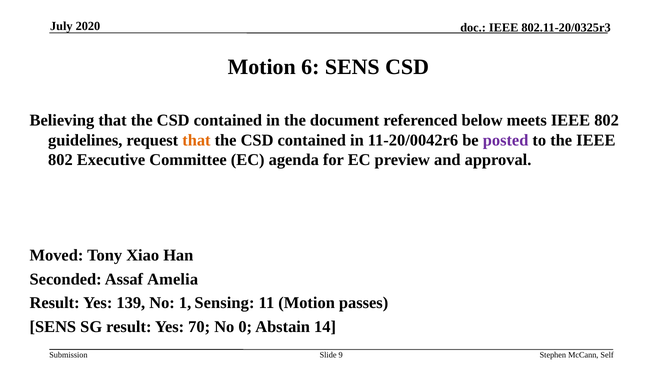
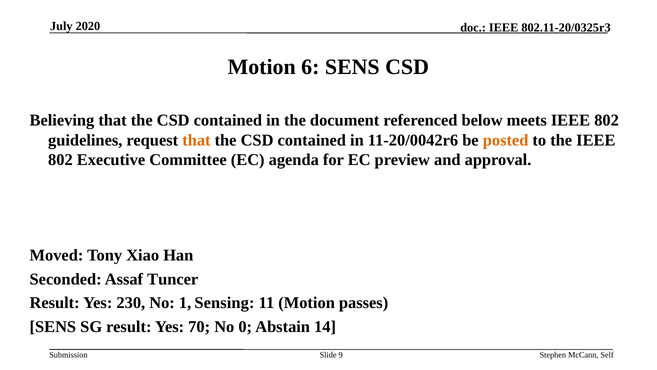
posted colour: purple -> orange (506, 140)
Amelia: Amelia -> Tuncer (173, 279)
139: 139 -> 230 (131, 303)
